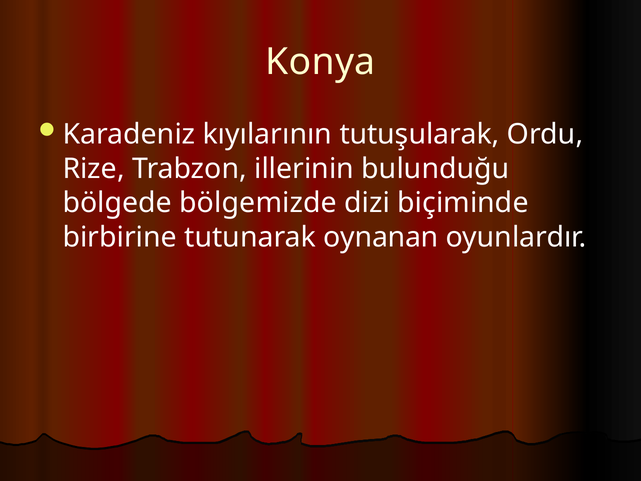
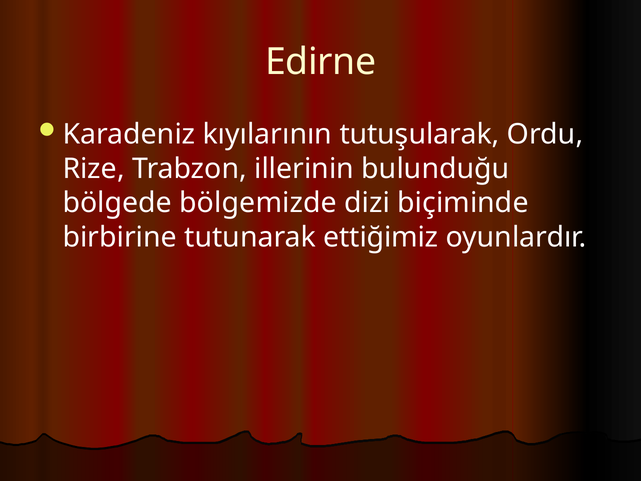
Konya: Konya -> Edirne (321, 62)
oynanan: oynanan -> ettiğimiz (381, 237)
